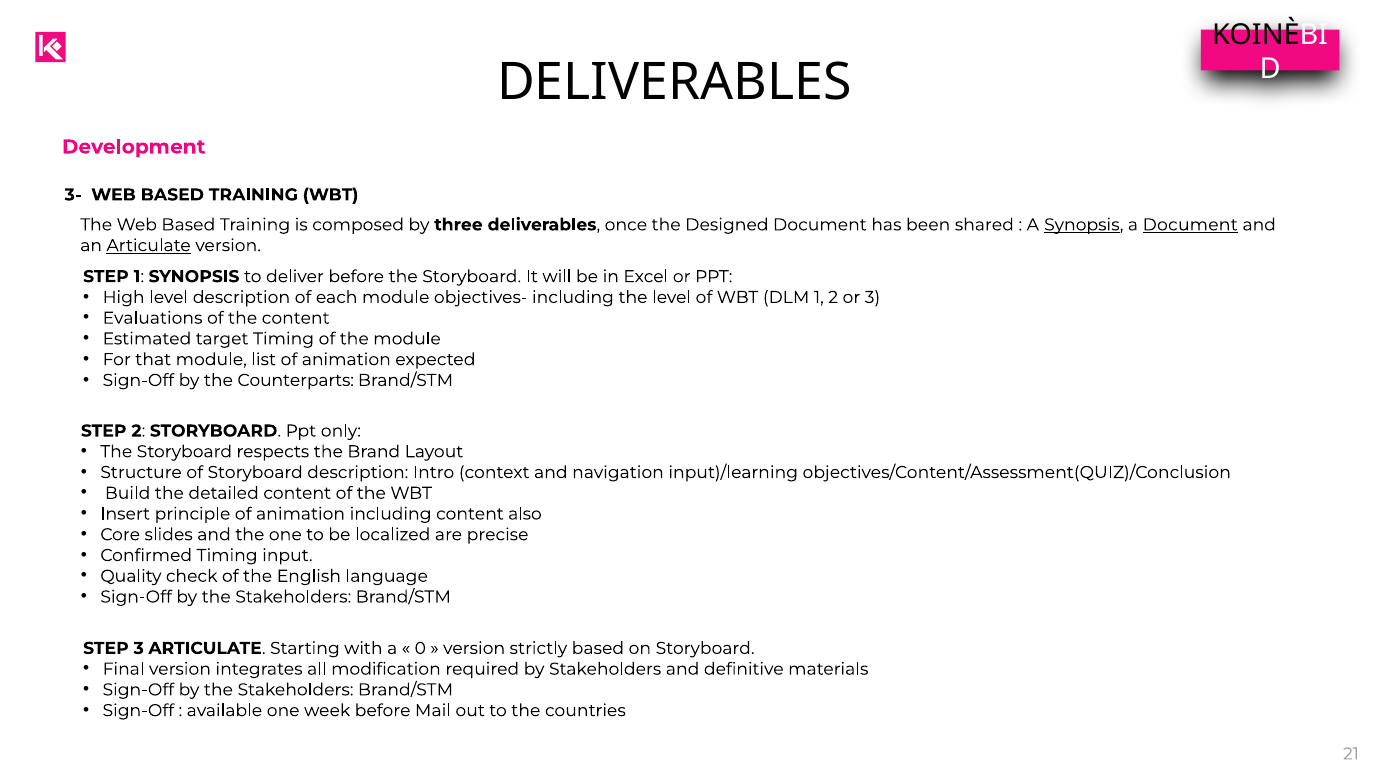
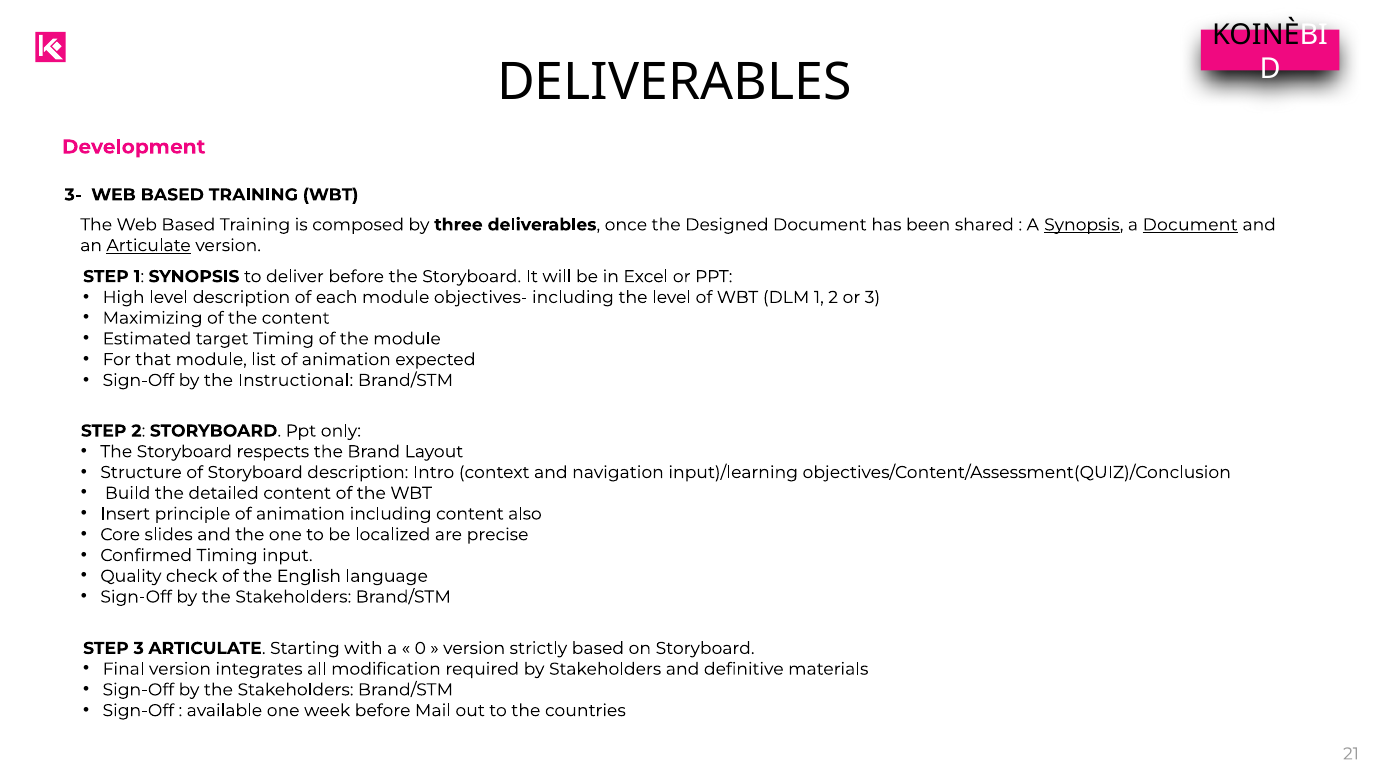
Evaluations: Evaluations -> Maximizing (153, 318)
Counterparts: Counterparts -> Instructional (295, 380)
